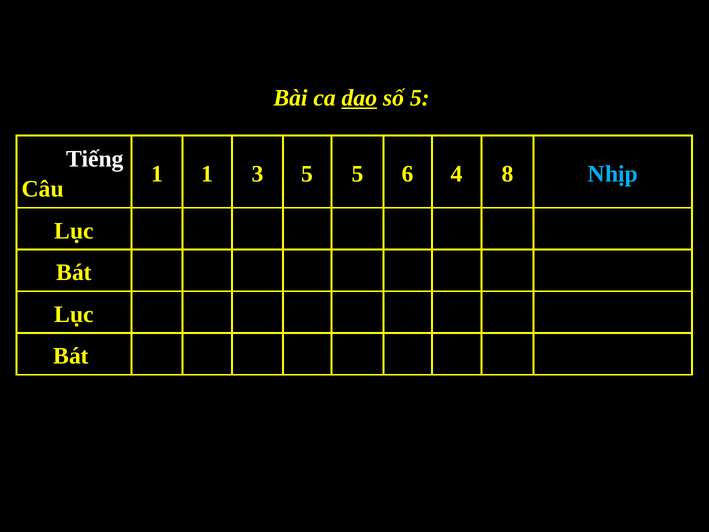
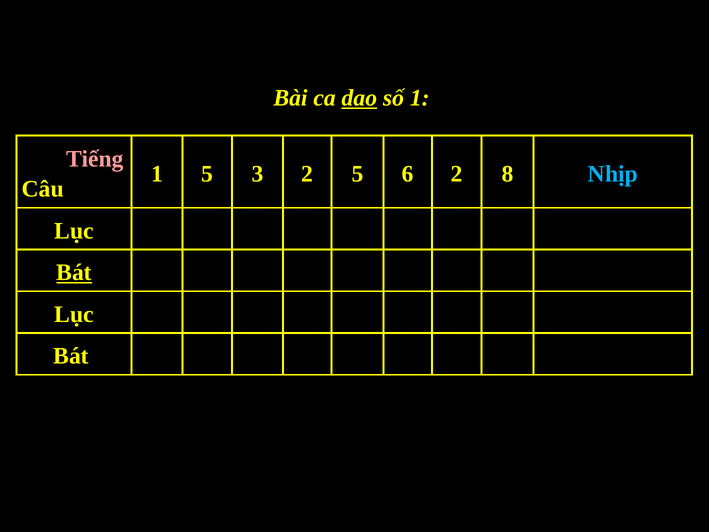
số 5: 5 -> 1 (420, 98)
Tiếng colour: white -> pink (95, 159)
1 1: 1 -> 5 (207, 174)
3 5: 5 -> 2 (307, 174)
6 4: 4 -> 2 (457, 174)
Bát underline: none -> present (74, 272)
